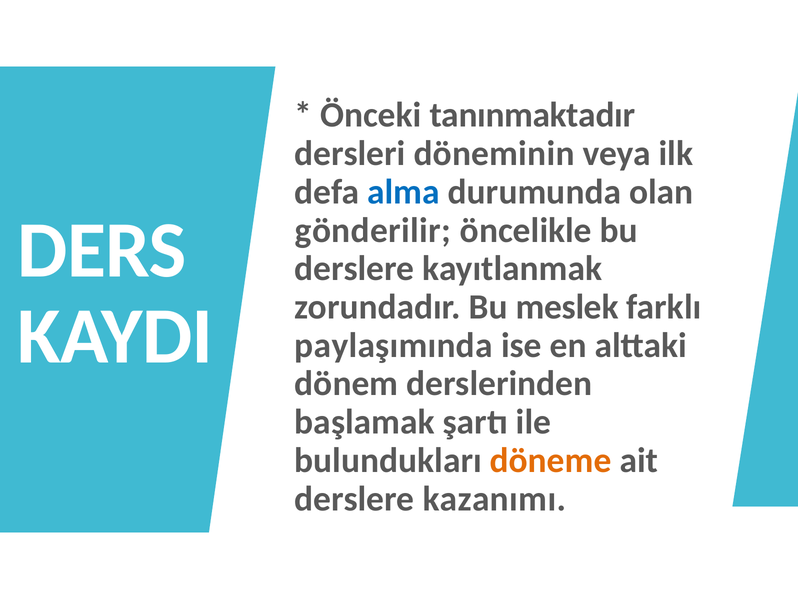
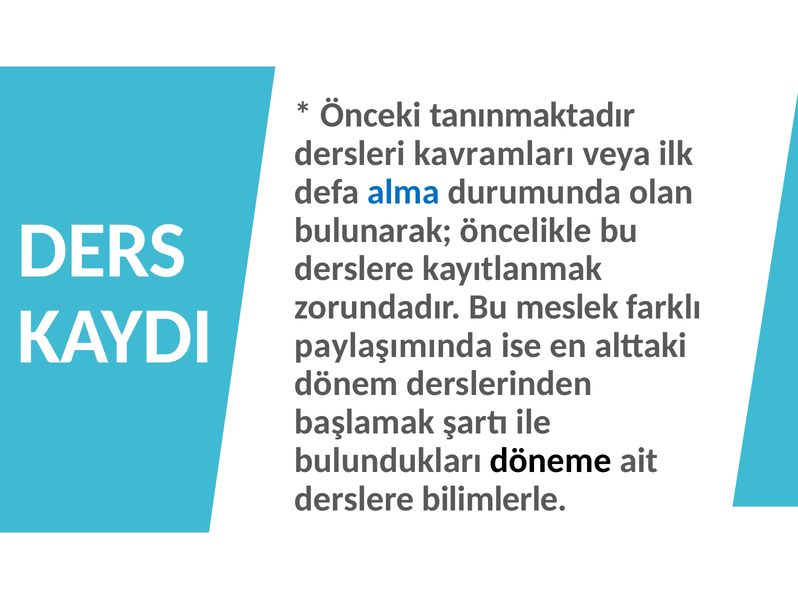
döneminin: döneminin -> kavramları (494, 153)
gönderilir: gönderilir -> bulunarak (373, 230)
döneme colour: orange -> black (551, 460)
kazanımı: kazanımı -> bilimlerle (495, 498)
